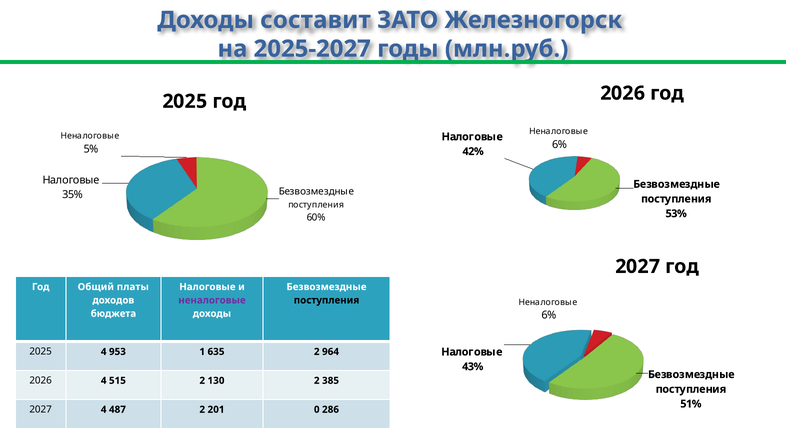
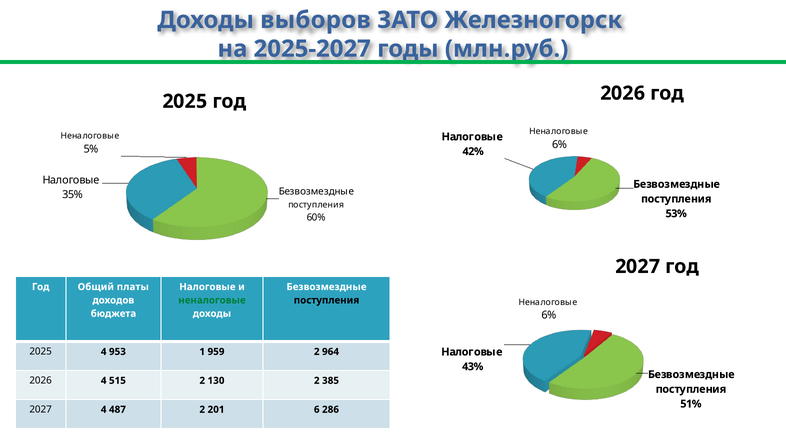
составит: составит -> выборов (315, 20)
неналоговые colour: purple -> green (212, 300)
635: 635 -> 959 (216, 352)
0: 0 -> 6 (317, 410)
